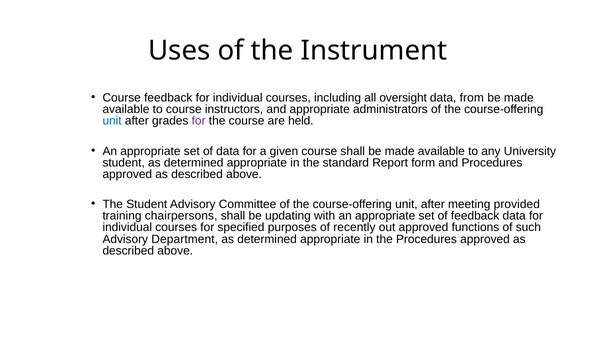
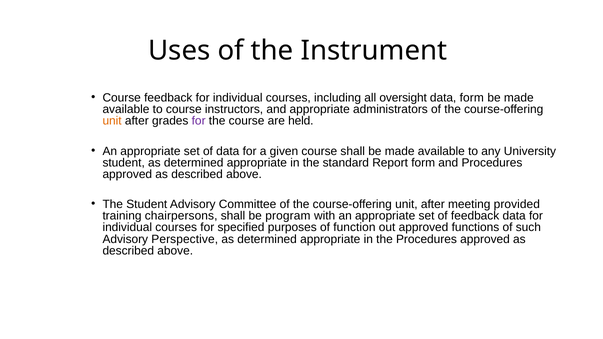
data from: from -> form (472, 98)
unit colour: blue -> orange (112, 121)
updating: updating -> program (288, 216)
recently: recently -> function (354, 228)
Department: Department -> Perspective (185, 239)
